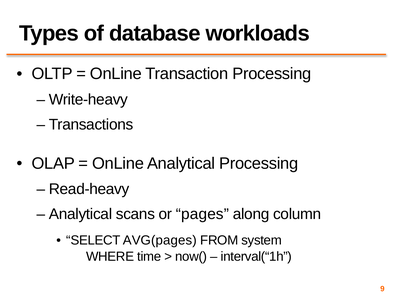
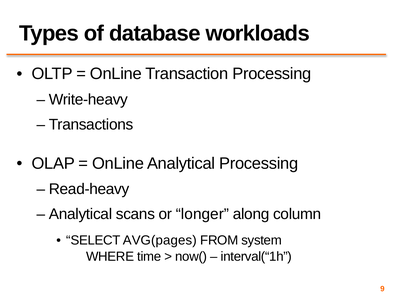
pages: pages -> longer (202, 214)
